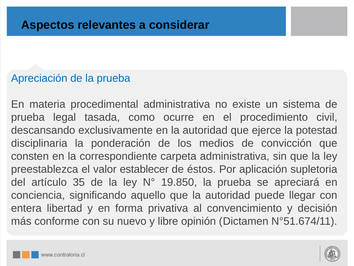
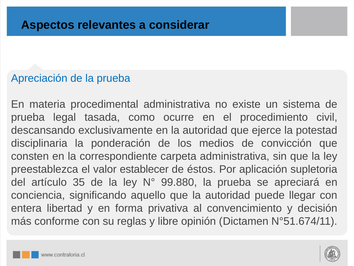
19.850: 19.850 -> 99.880 (179, 182)
nuevo: nuevo -> reglas (132, 221)
